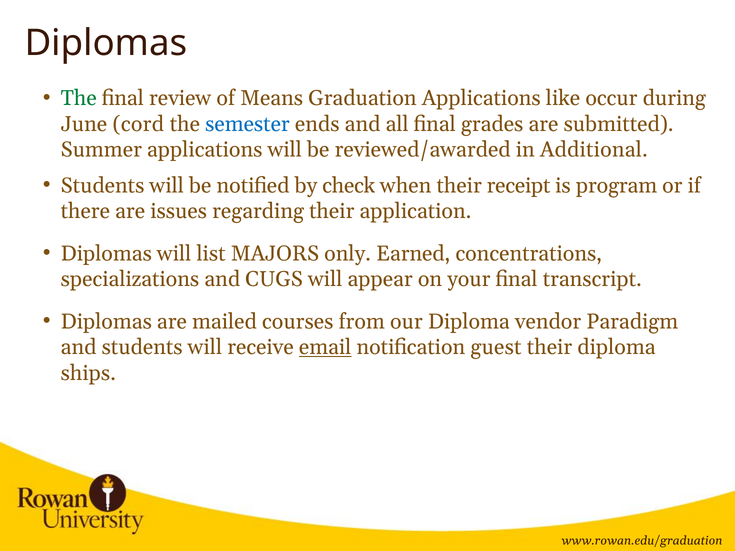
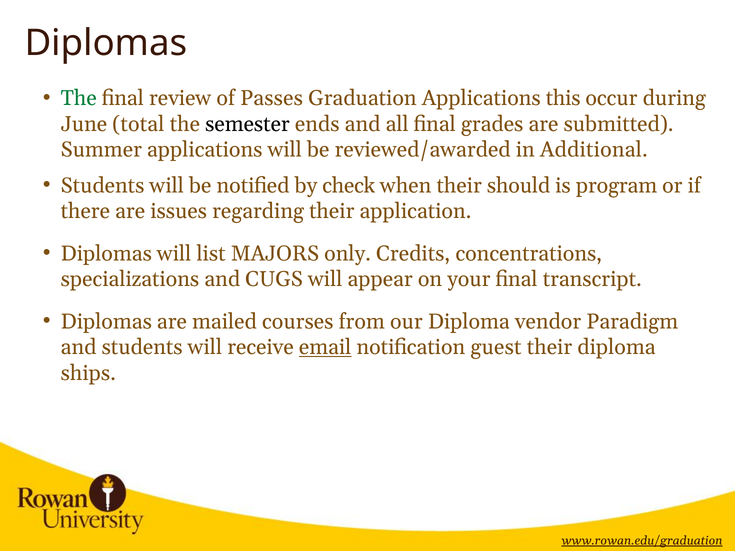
Means: Means -> Passes (272, 98)
like: like -> this (563, 98)
cord: cord -> total (138, 124)
semester colour: blue -> black (247, 124)
receipt: receipt -> should (519, 186)
Earned: Earned -> Credits (413, 254)
www.rowan.edu/graduation underline: none -> present (642, 541)
